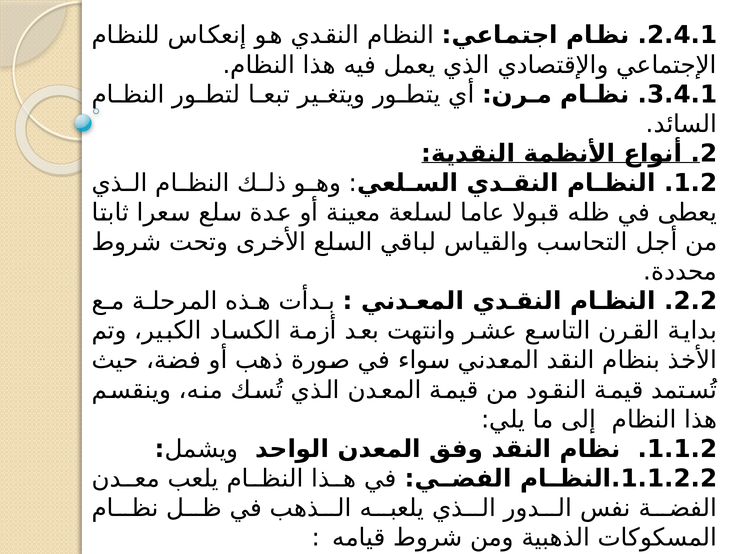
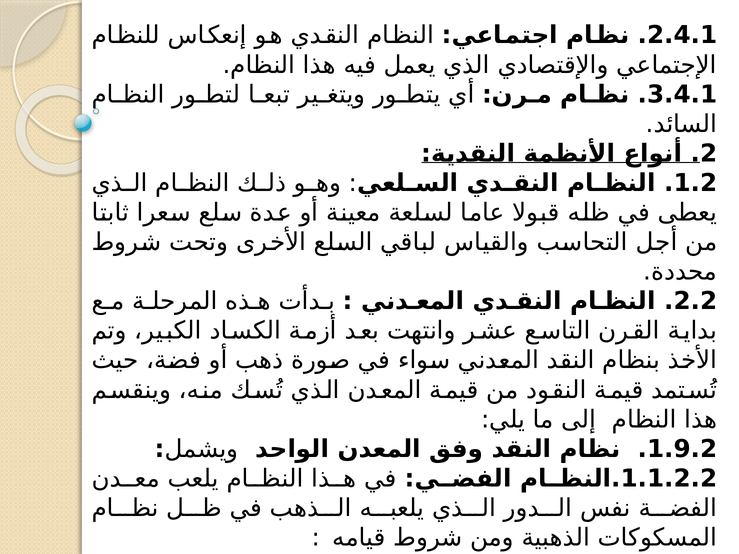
1.1.2: 1.1.2 -> 1.9.2 (682, 449)
